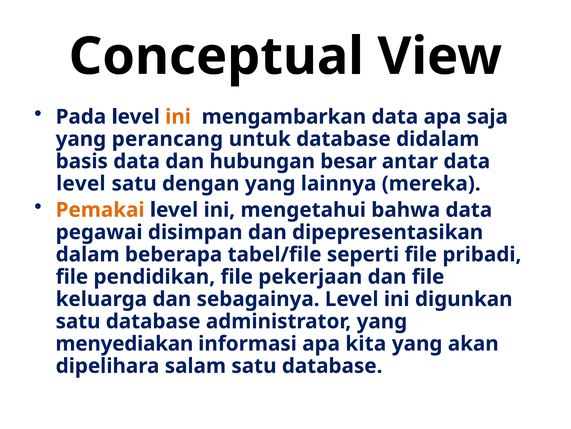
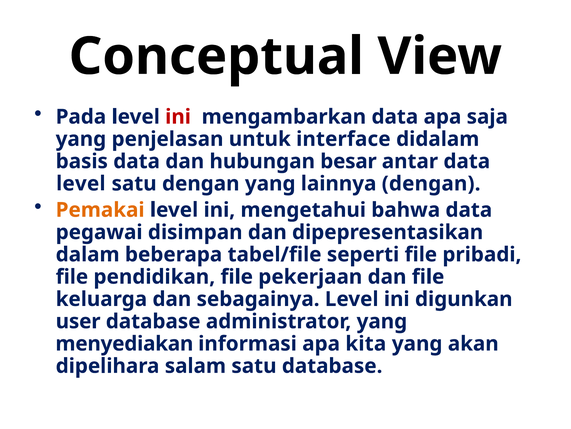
ini colour: orange -> red (178, 117)
perancang: perancang -> penjelasan (168, 139)
untuk database: database -> interface (343, 139)
lainnya mereka: mereka -> dengan (431, 183)
satu: satu -> user (78, 321)
